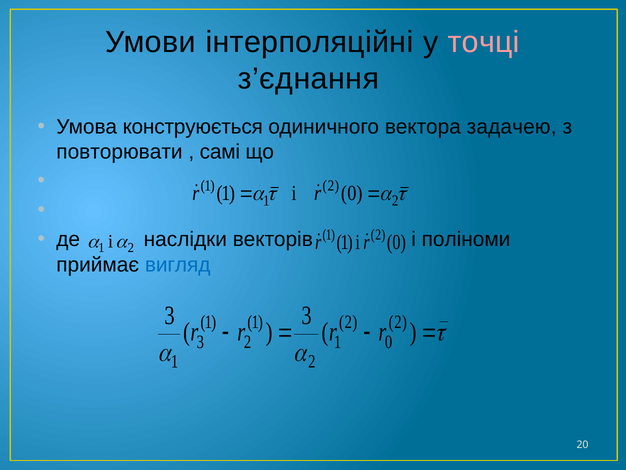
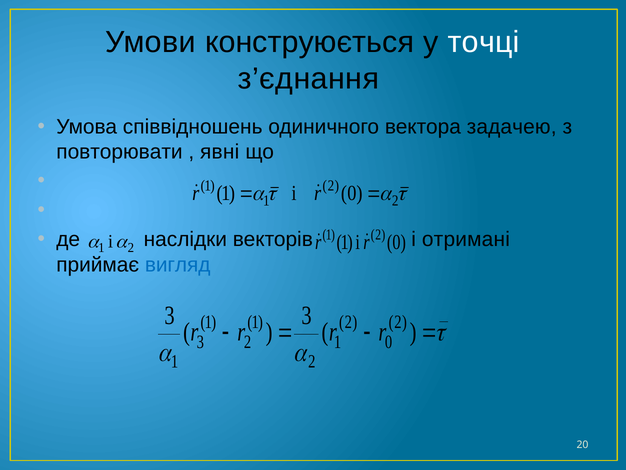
інтерполяційні: інтерполяційні -> конструюється (310, 42)
точці colour: pink -> white (484, 42)
конструюється: конструюється -> співвідношень (193, 127)
самі: самі -> явні (220, 152)
поліноми: поліноми -> отримані (466, 239)
